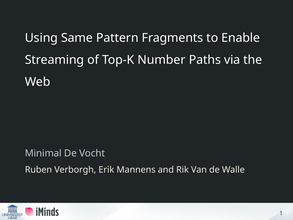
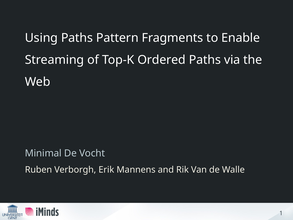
Using Same: Same -> Paths (77, 38)
Number: Number -> Ordered (162, 60)
